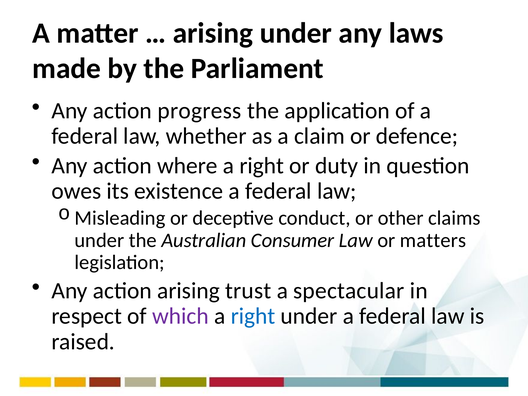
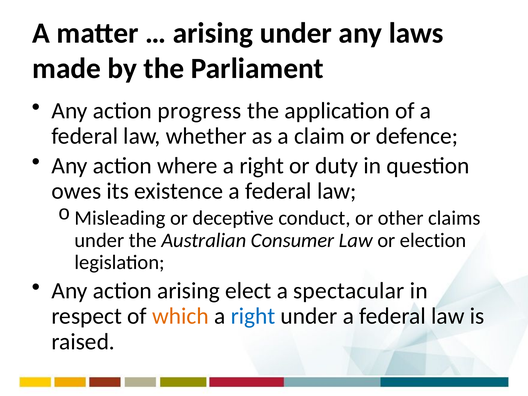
matters: matters -> election (433, 240)
trust: trust -> elect (248, 291)
which colour: purple -> orange (180, 316)
